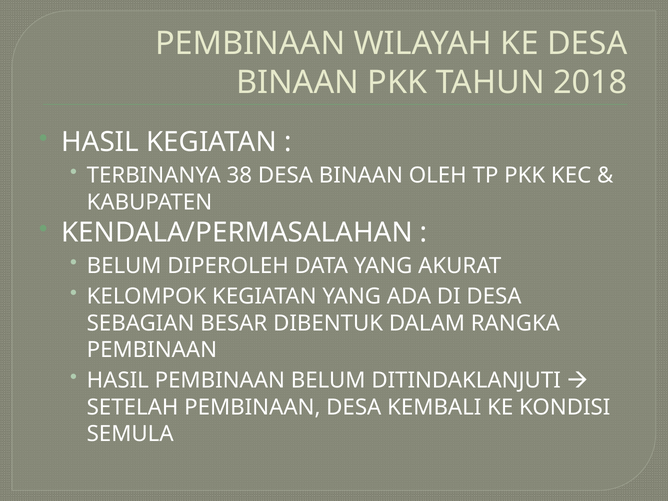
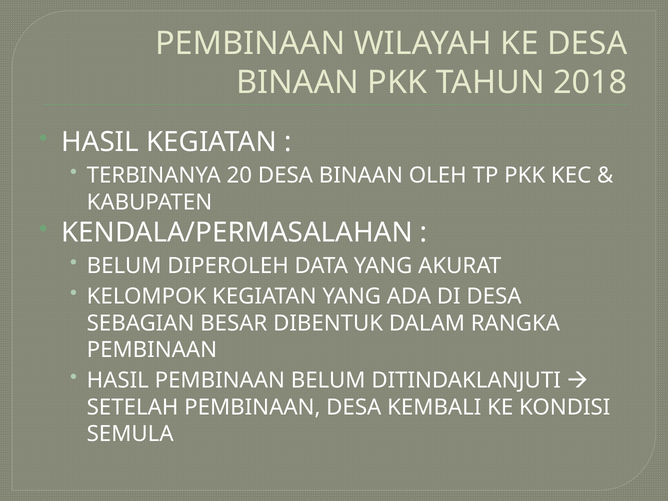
38: 38 -> 20 (239, 176)
